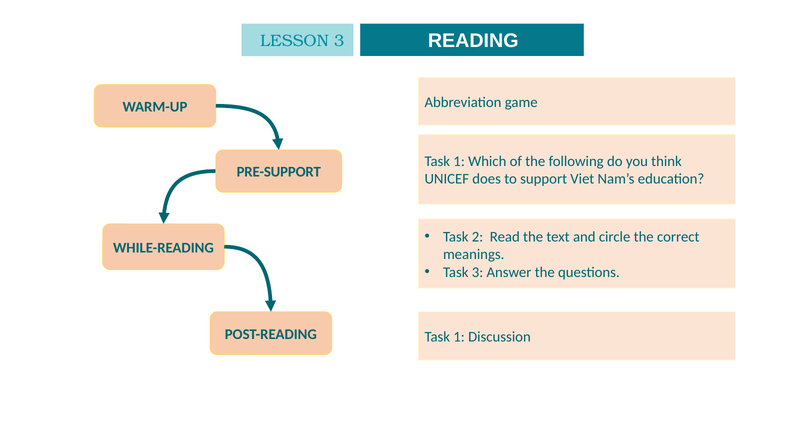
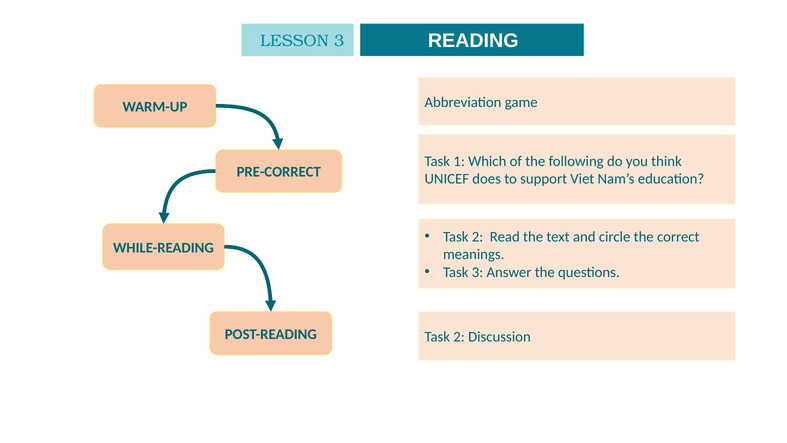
PRE-SUPPORT: PRE-SUPPORT -> PRE-CORRECT (279, 172)
1: 1 -> 2 (459, 337)
